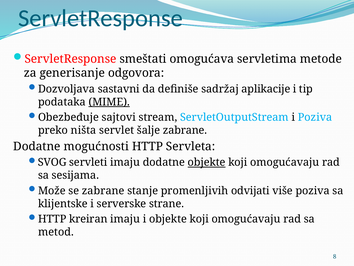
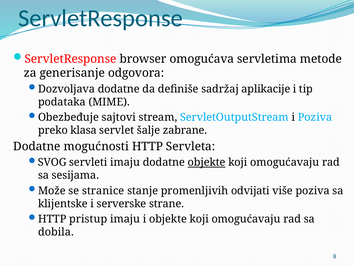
smeštati: smeštati -> browser (143, 59)
Dozvoljava sastavni: sastavni -> dodatne (119, 89)
MIME underline: present -> none (109, 102)
ništa: ništa -> klasa (84, 130)
se zabrane: zabrane -> stranice (103, 190)
kreiran: kreiran -> pristup (88, 219)
metod: metod -> dobila (56, 232)
